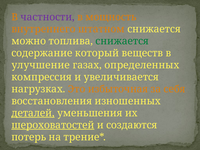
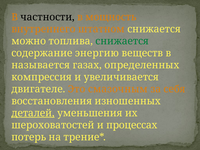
частности colour: purple -> black (48, 17)
который: который -> энергию (97, 53)
улучшение: улучшение -> называется (41, 65)
нагрузках: нагрузках -> двигателе (38, 89)
избыточная: избыточная -> смазочным (118, 89)
шероховатостей underline: present -> none (53, 125)
создаются: создаются -> процессах (132, 125)
